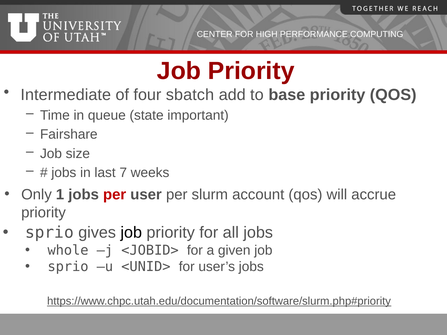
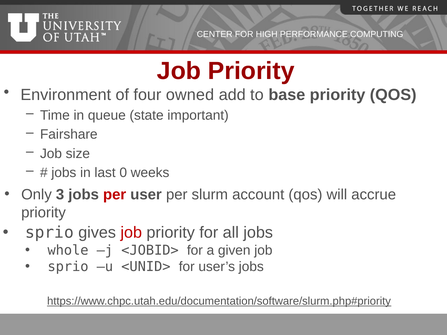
Intermediate: Intermediate -> Environment (66, 95)
sbatch: sbatch -> owned (190, 95)
7: 7 -> 0 (123, 173)
1: 1 -> 3 (60, 195)
job colour: black -> red (131, 233)
